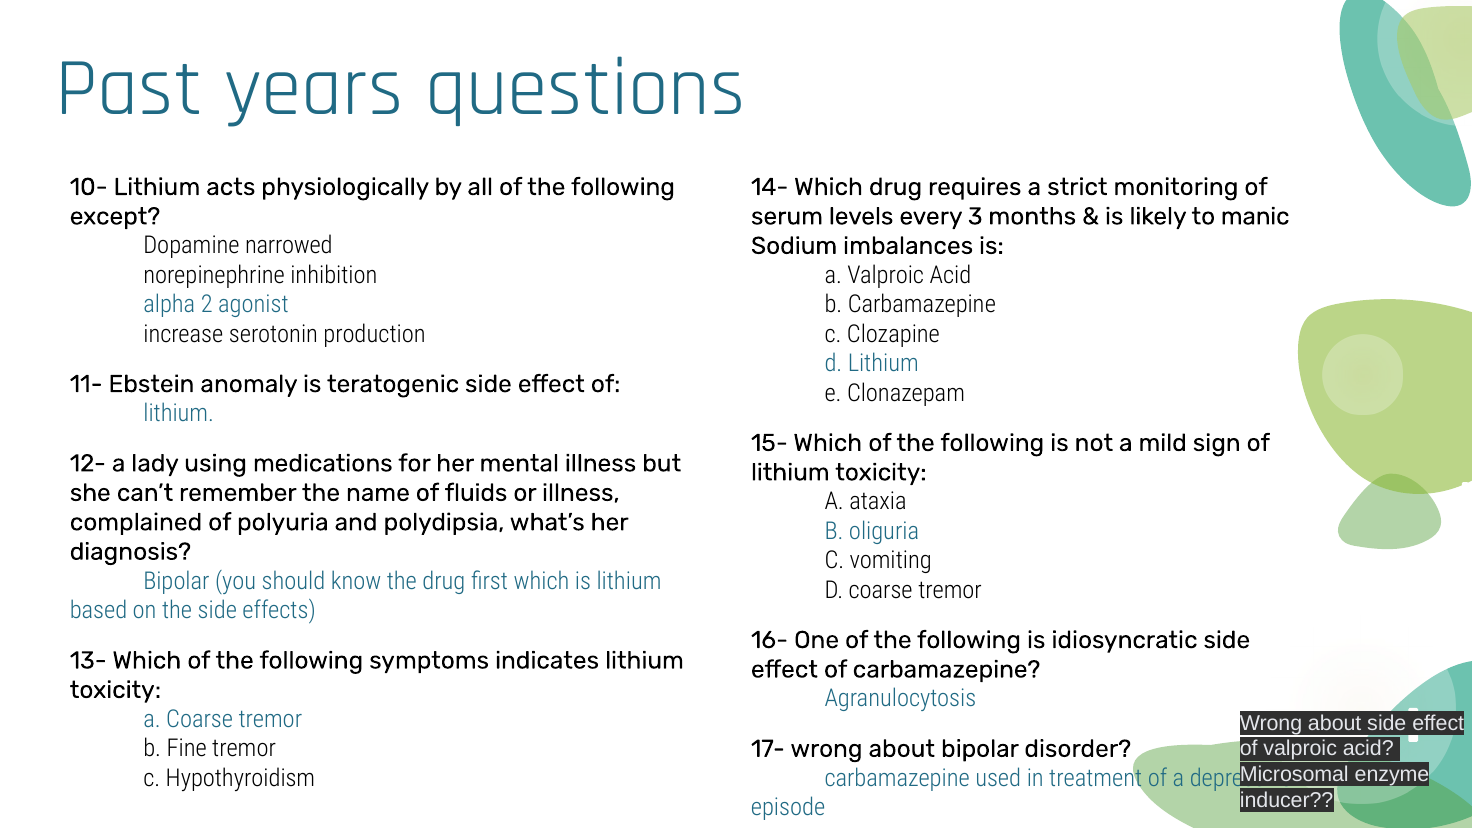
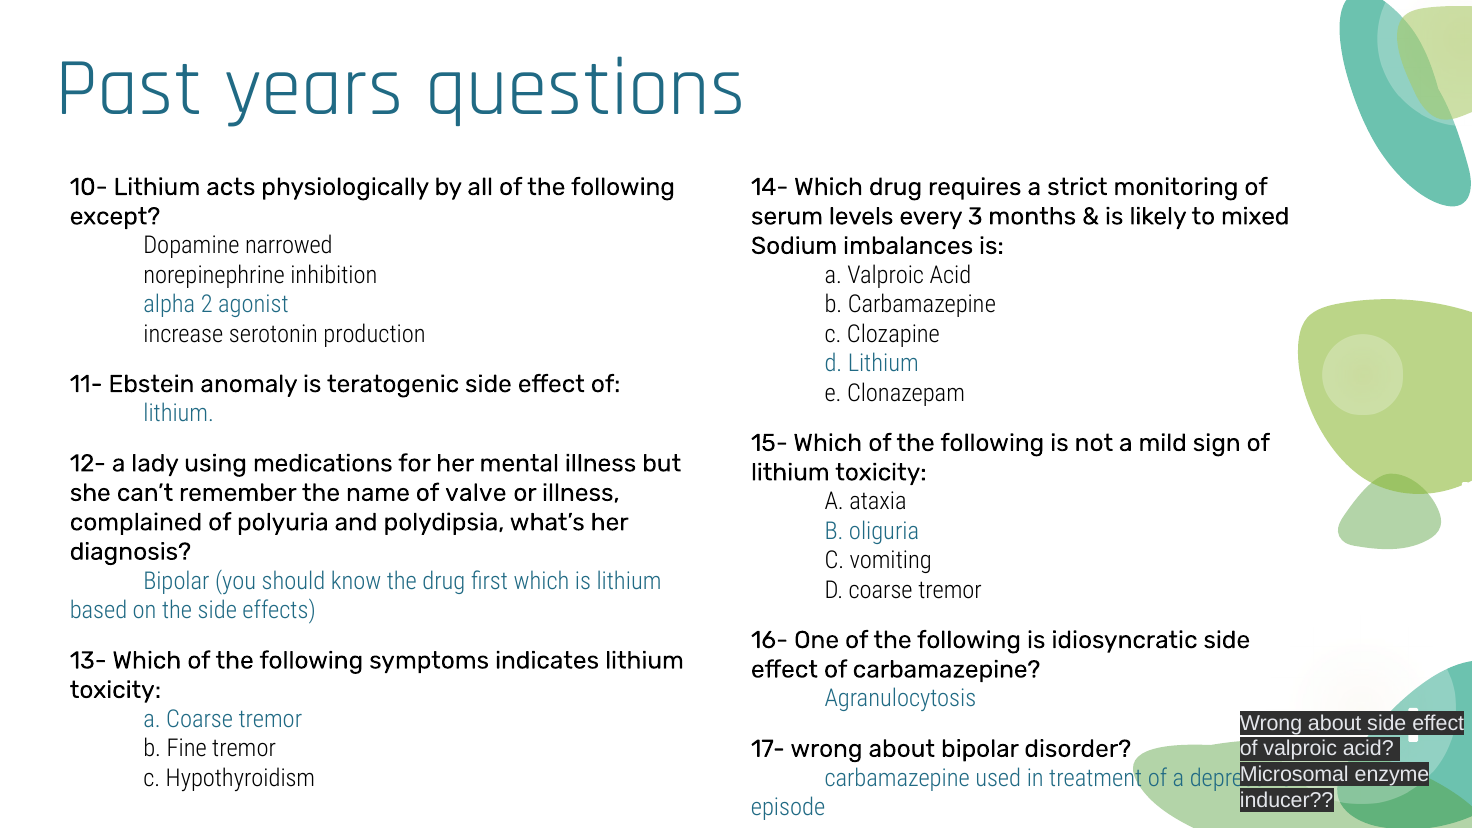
manic: manic -> mixed (1255, 216)
fluids: fluids -> valve (476, 493)
